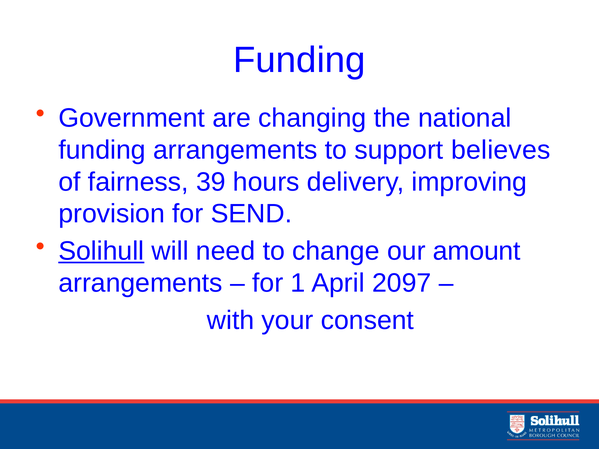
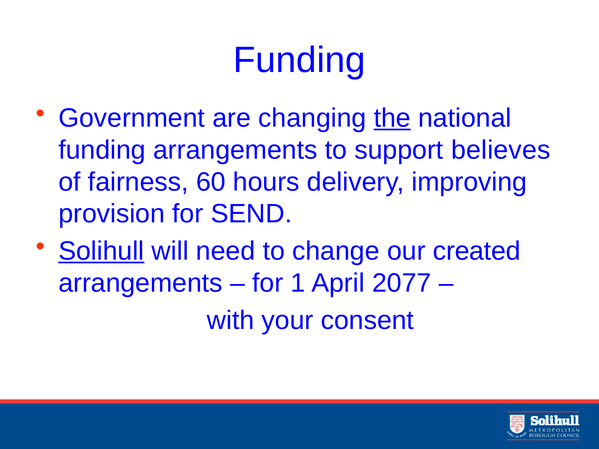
the underline: none -> present (392, 118)
39: 39 -> 60 (211, 182)
amount: amount -> created (477, 251)
2097: 2097 -> 2077 (402, 283)
